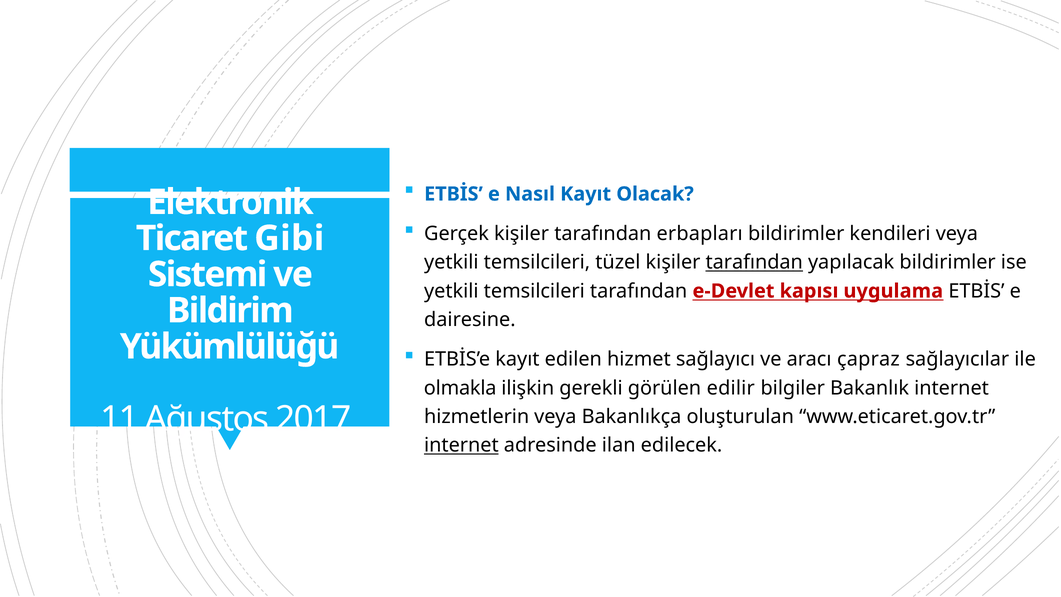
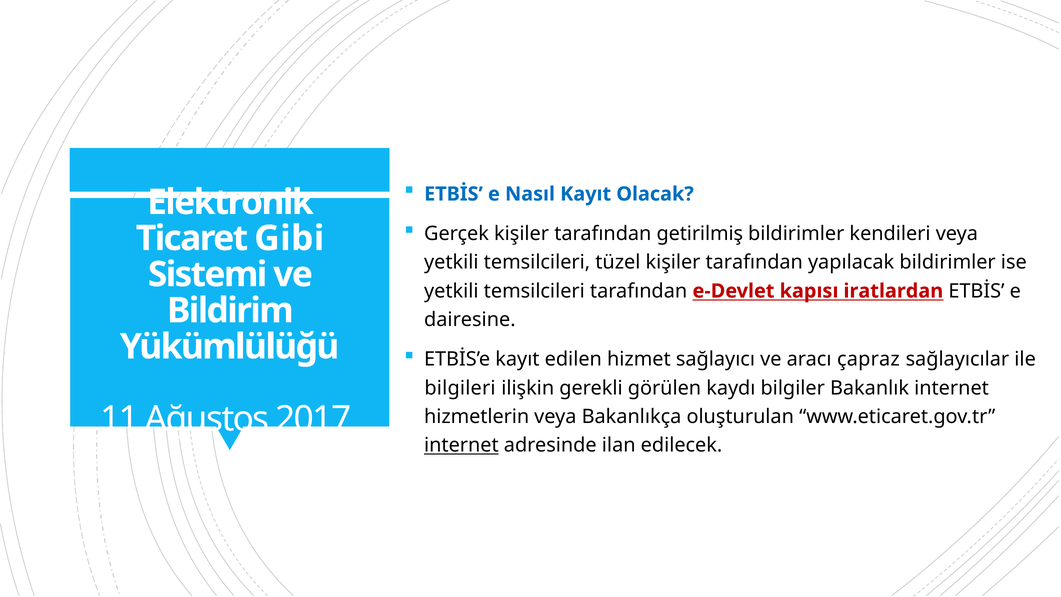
erbapları: erbapları -> getirilmiş (700, 234)
tarafından underline: present -> none (754, 262)
uygulama: uygulama -> iratlardan (893, 291)
olmakla: olmakla -> bilgileri (460, 388)
edilir: edilir -> kaydı (731, 388)
